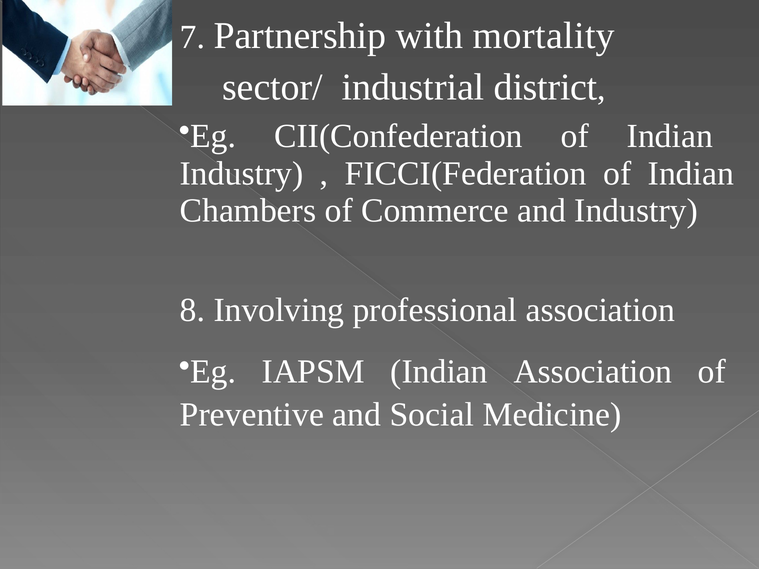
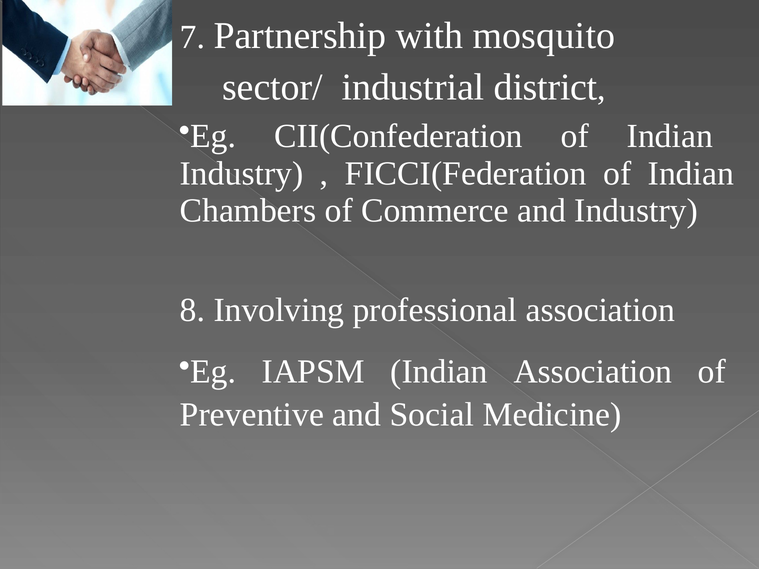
mortality: mortality -> mosquito (544, 36)
